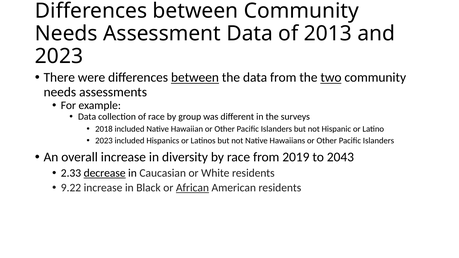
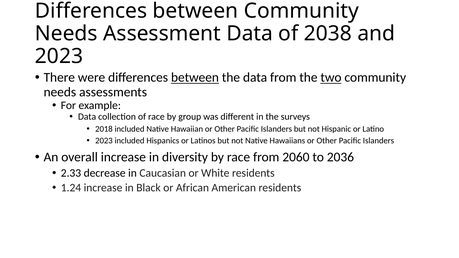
2013: 2013 -> 2038 (328, 34)
2019: 2019 -> 2060 (296, 157)
2043: 2043 -> 2036 (340, 157)
decrease underline: present -> none (105, 173)
9.22: 9.22 -> 1.24 (71, 188)
African underline: present -> none (192, 188)
